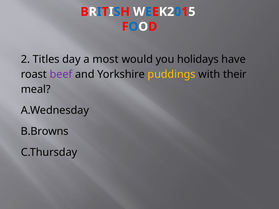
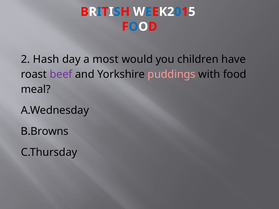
Titles: Titles -> Hash (46, 59)
holidays: holidays -> children (198, 59)
puddings colour: yellow -> pink (172, 74)
with their: their -> food (235, 74)
